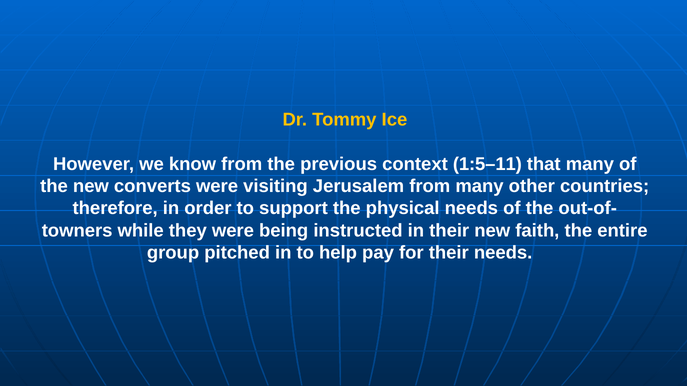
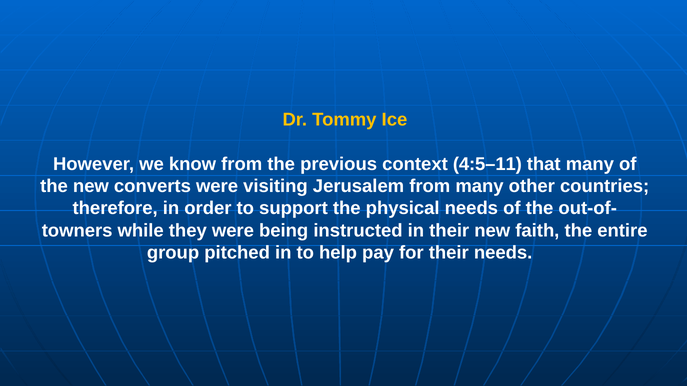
1:5–11: 1:5–11 -> 4:5–11 (487, 164)
